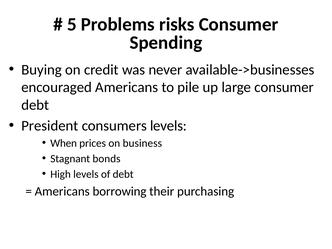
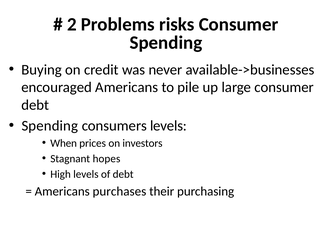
5: 5 -> 2 (72, 24)
President: President -> Spending (50, 126)
business: business -> investors (142, 143)
bonds: bonds -> hopes (106, 159)
borrowing: borrowing -> purchases (119, 191)
